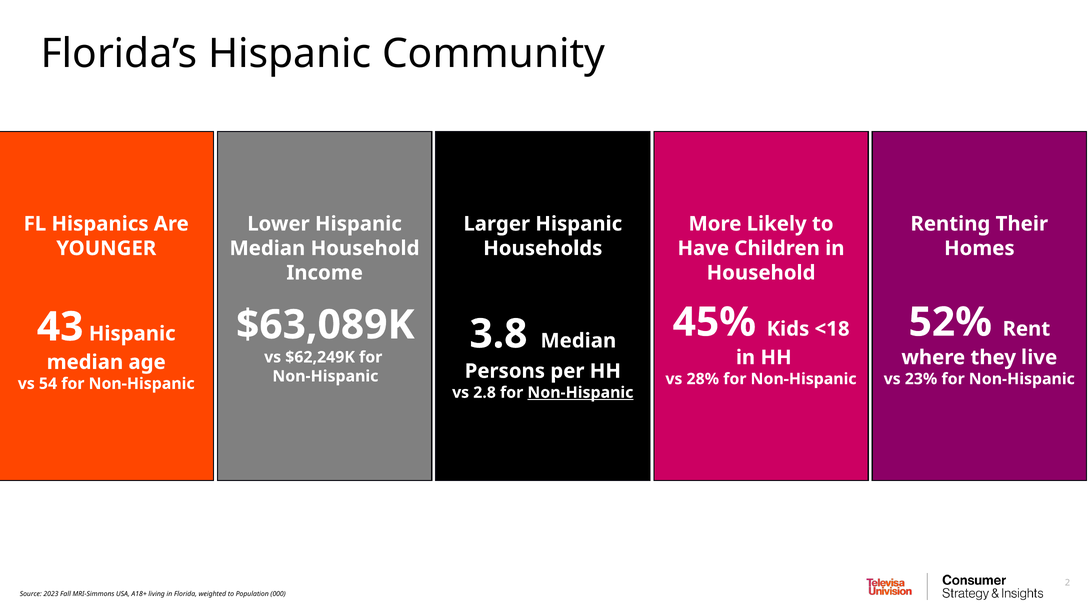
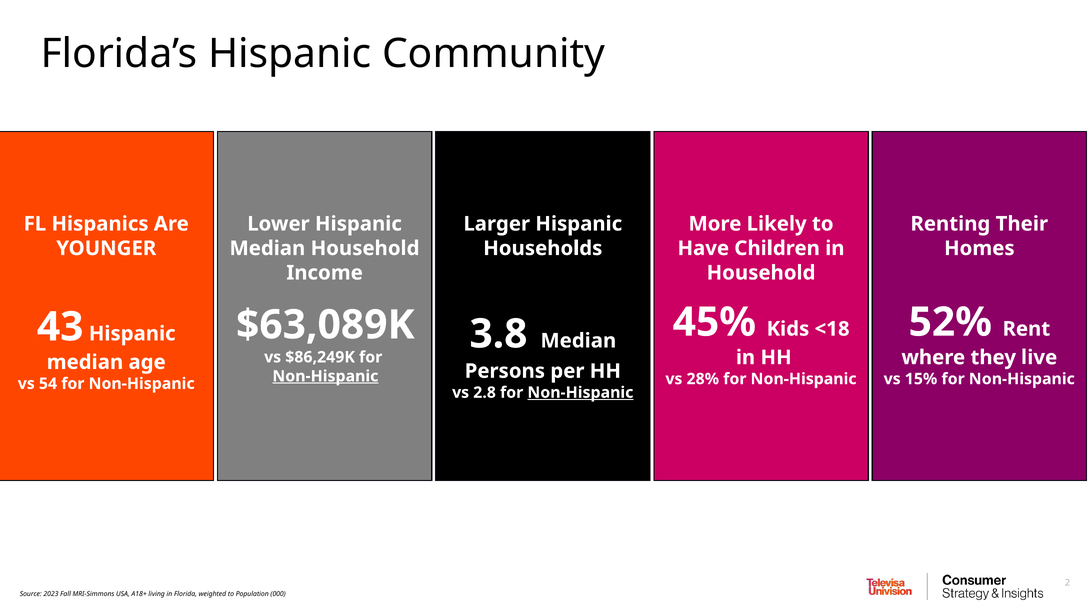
$62,249K: $62,249K -> $86,249K (320, 357)
Non-Hispanic underline: none -> present (325, 376)
23%: 23% -> 15% (921, 379)
